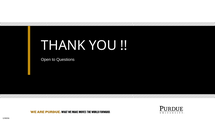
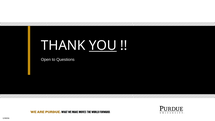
YOU underline: none -> present (103, 46)
